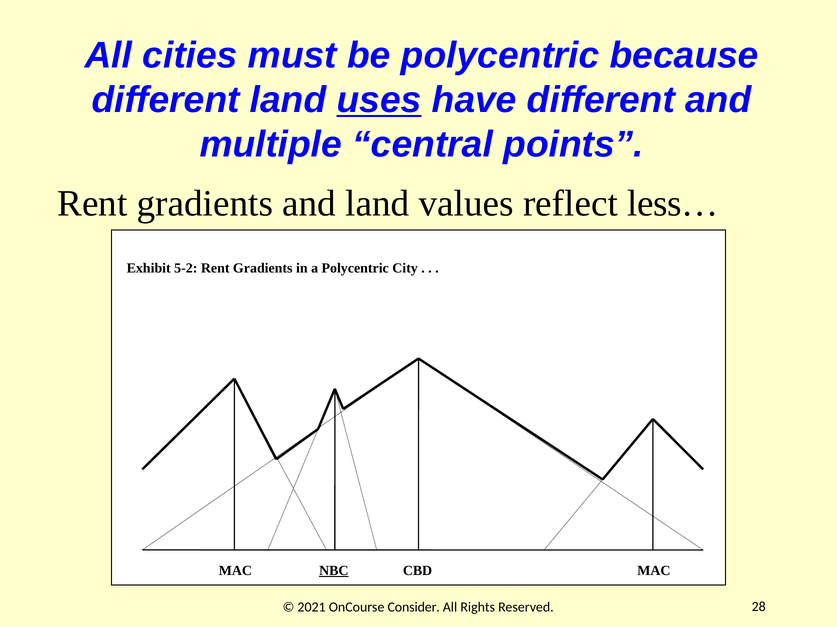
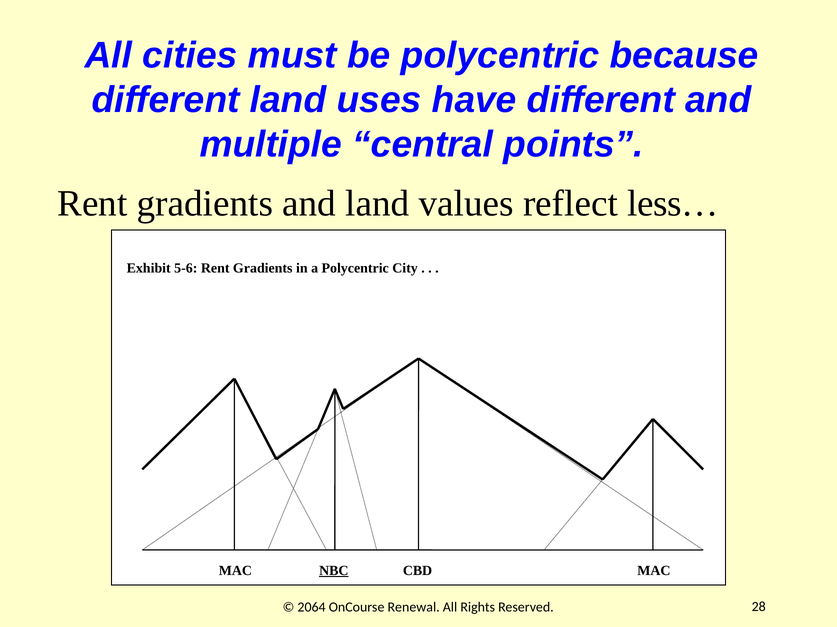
uses underline: present -> none (379, 100)
5-2: 5-2 -> 5-6 (186, 269)
2021: 2021 -> 2064 (312, 608)
Consider: Consider -> Renewal (414, 608)
